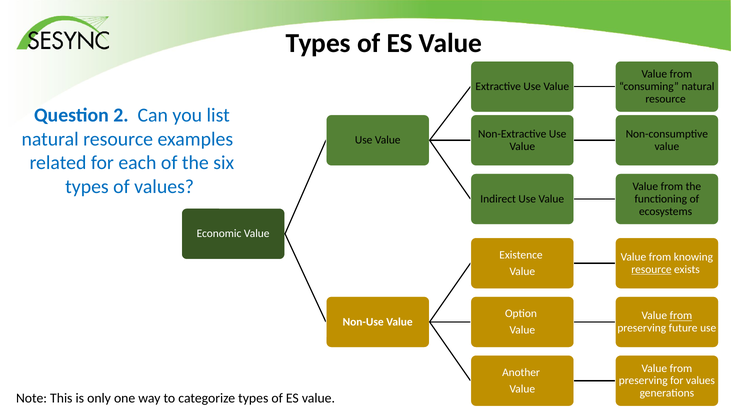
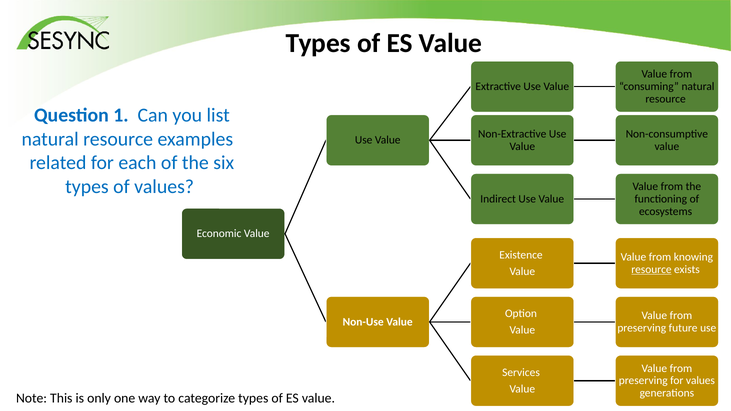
2: 2 -> 1 (121, 115)
from underline: present -> none (681, 316)
Another: Another -> Services (521, 373)
